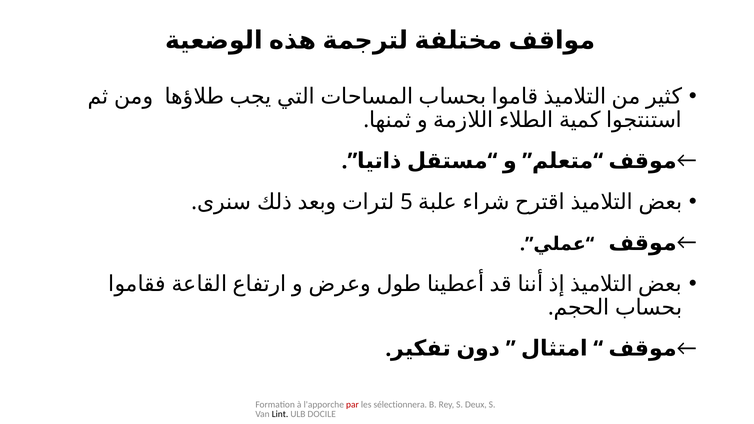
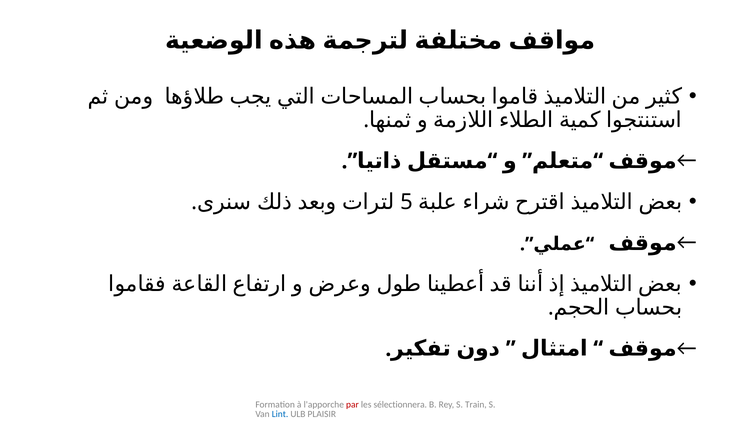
Deux: Deux -> Train (476, 405)
Lint colour: black -> blue (280, 414)
DOCILE: DOCILE -> PLAISIR (322, 414)
